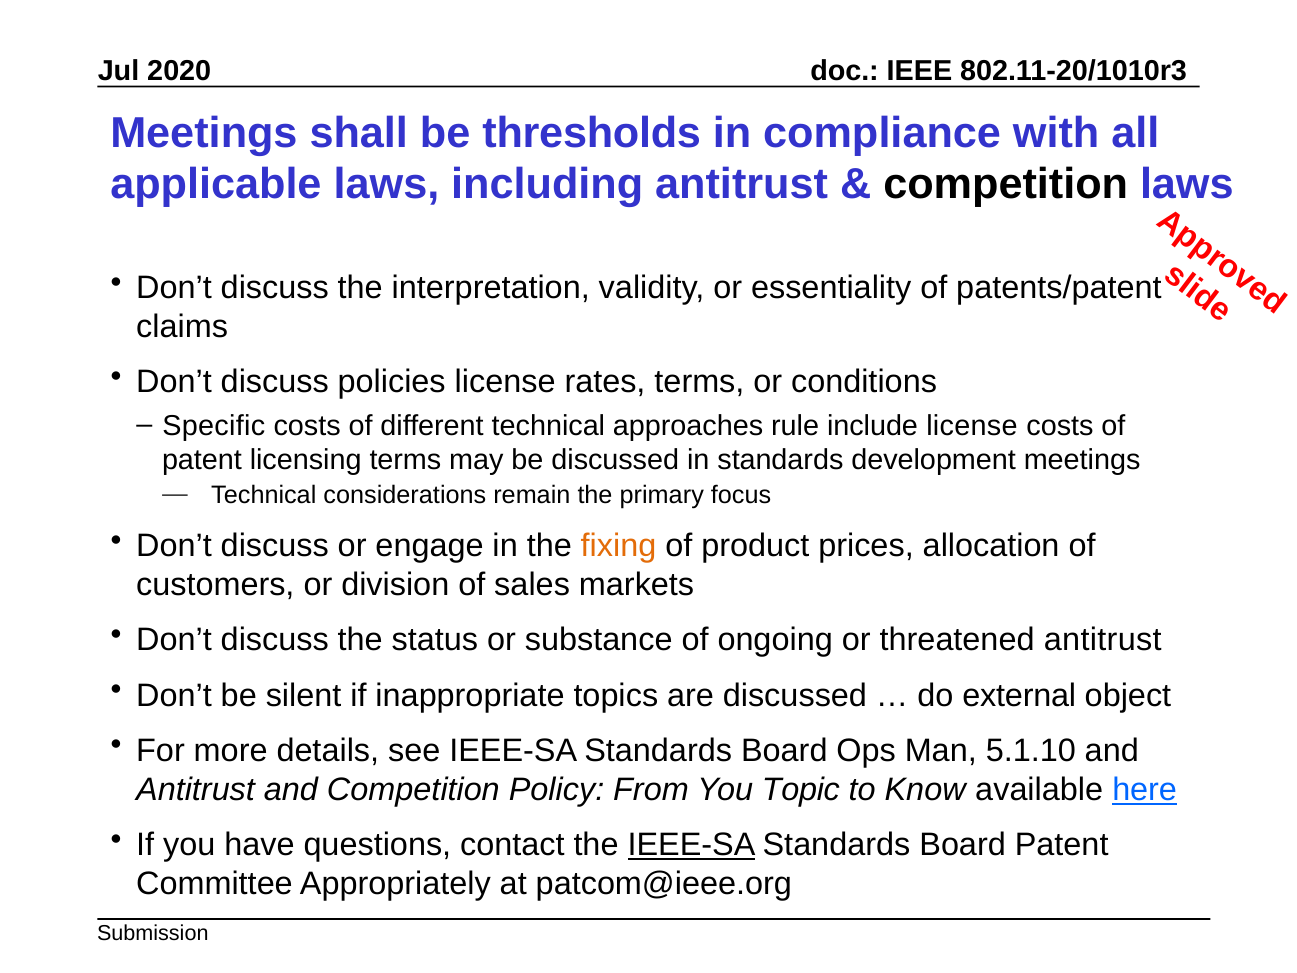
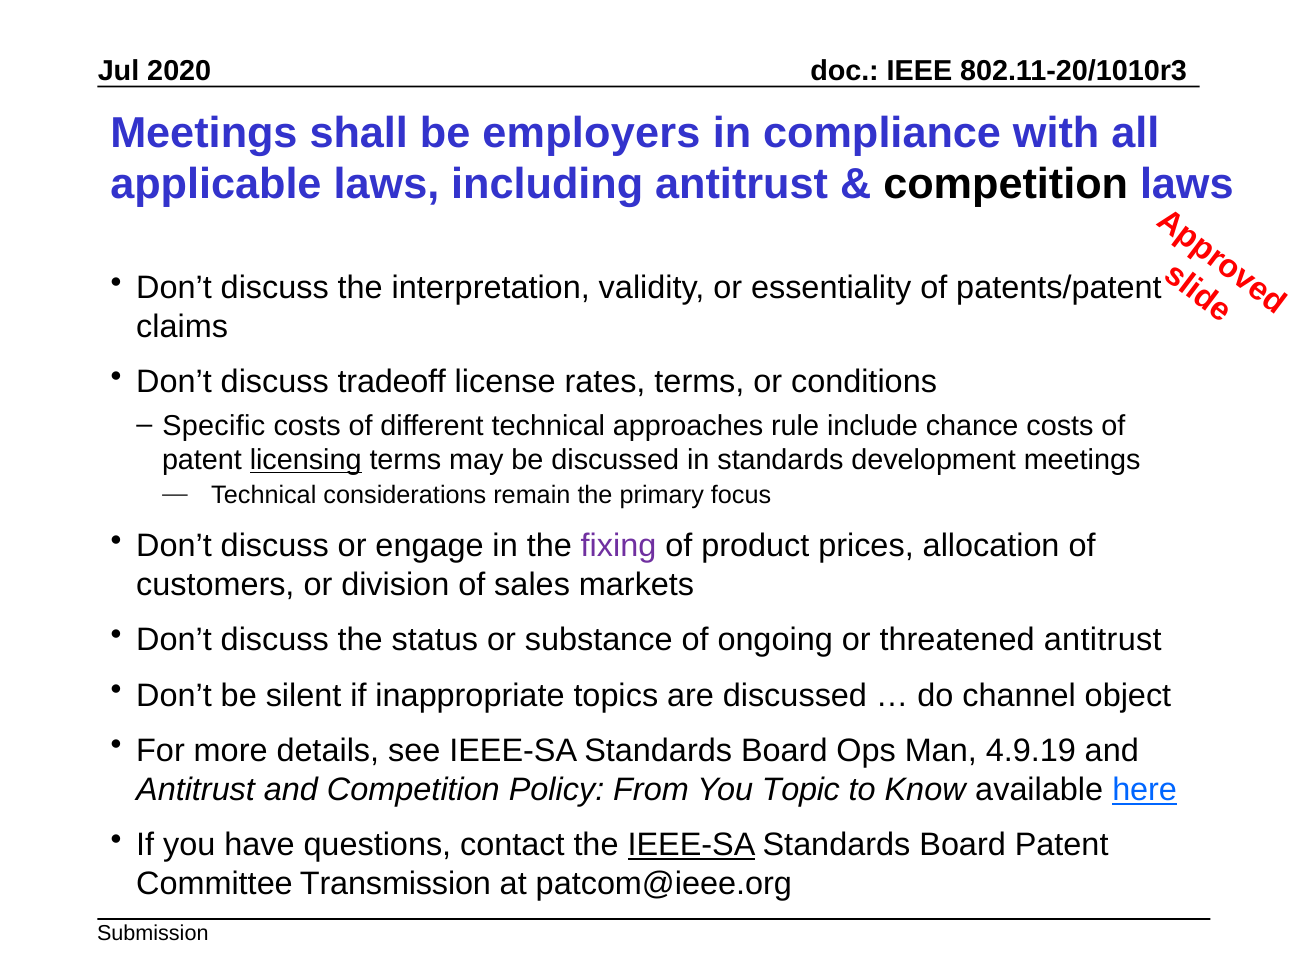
thresholds: thresholds -> employers (591, 133)
policies: policies -> tradeoff (392, 382)
include license: license -> chance (972, 425)
licensing underline: none -> present (306, 460)
fixing colour: orange -> purple (619, 546)
external: external -> channel (1019, 695)
5.1.10: 5.1.10 -> 4.9.19 (1031, 750)
Appropriately: Appropriately -> Transmission (395, 883)
